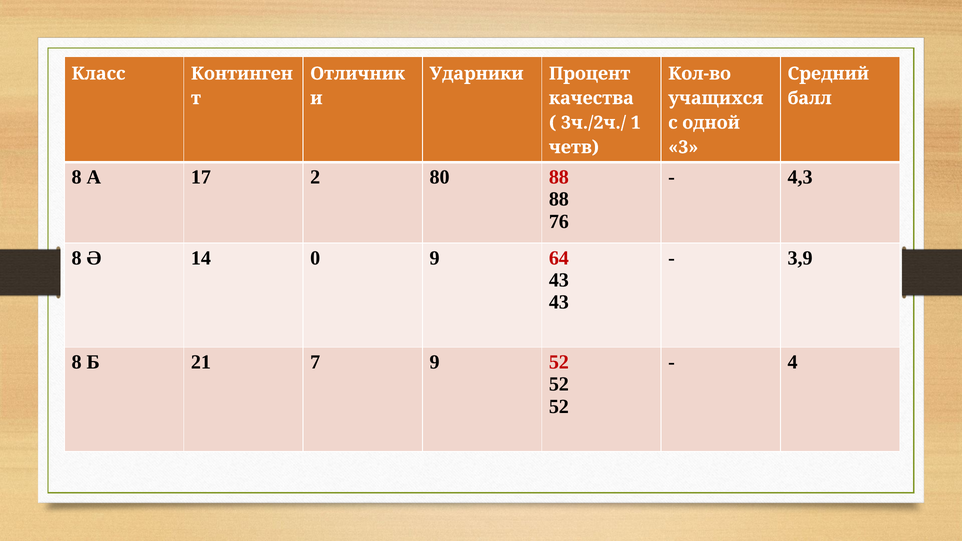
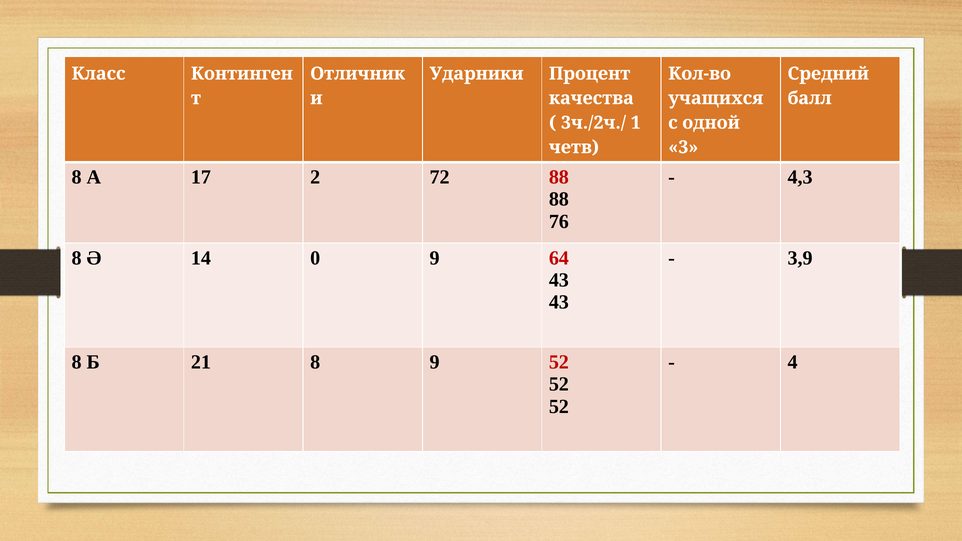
80: 80 -> 72 (440, 177)
21 7: 7 -> 8 (315, 362)
